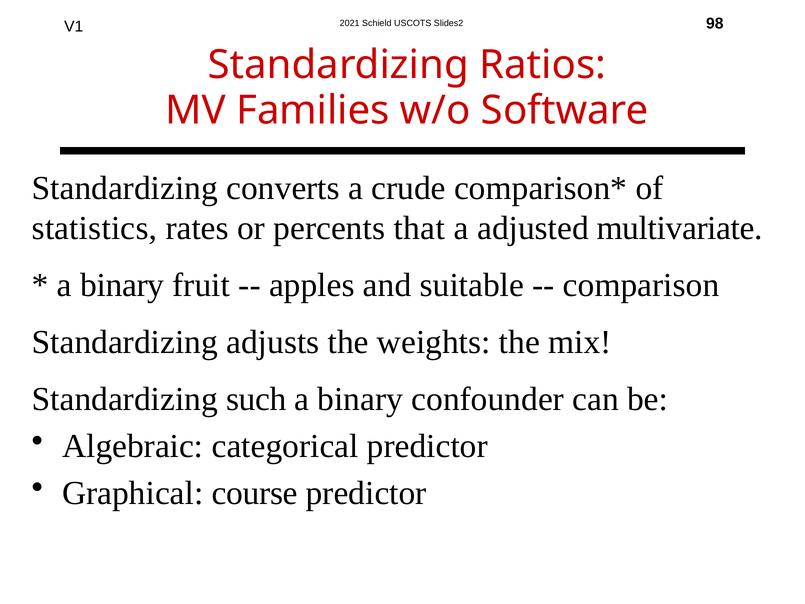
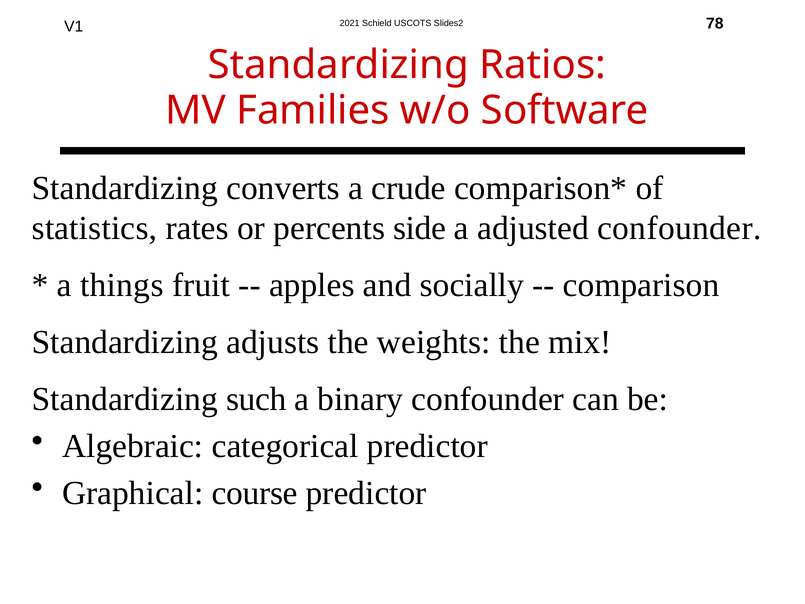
98: 98 -> 78 (715, 24)
that: that -> side (420, 228)
adjusted multivariate: multivariate -> confounder (679, 228)
binary: binary -> things (122, 285)
suitable: suitable -> socially (472, 285)
